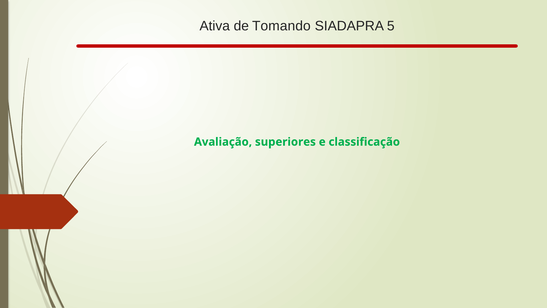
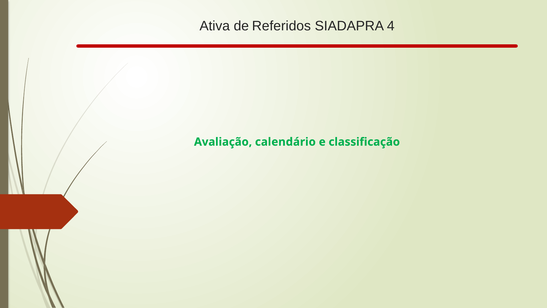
Tomando: Tomando -> Referidos (281, 26)
5: 5 -> 4 (391, 26)
superiores: superiores -> calendário (285, 142)
